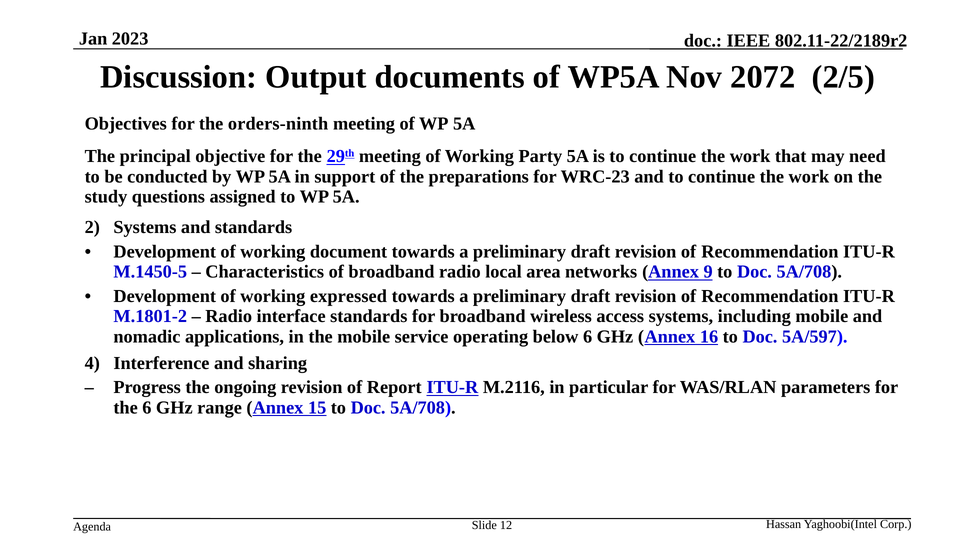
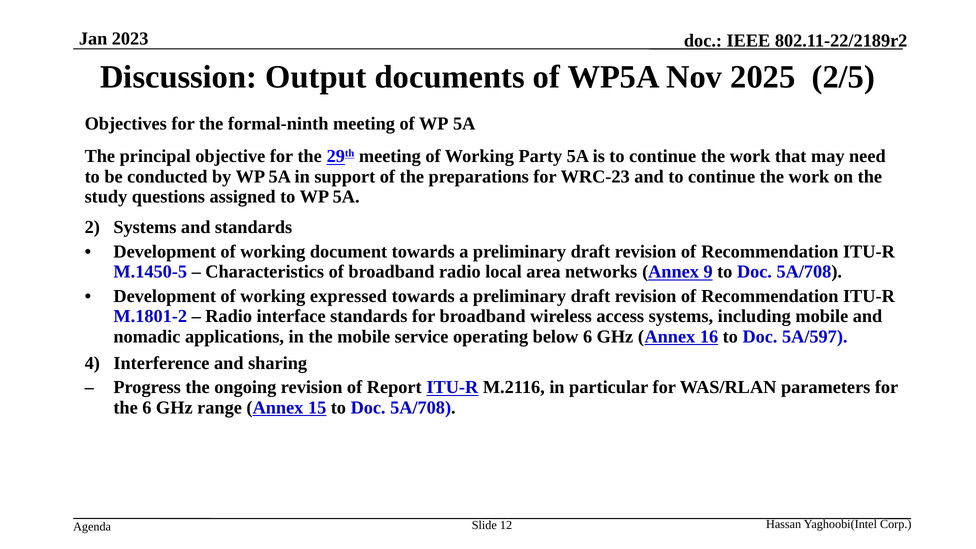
2072: 2072 -> 2025 (763, 77)
orders-ninth: orders-ninth -> formal-ninth (278, 124)
